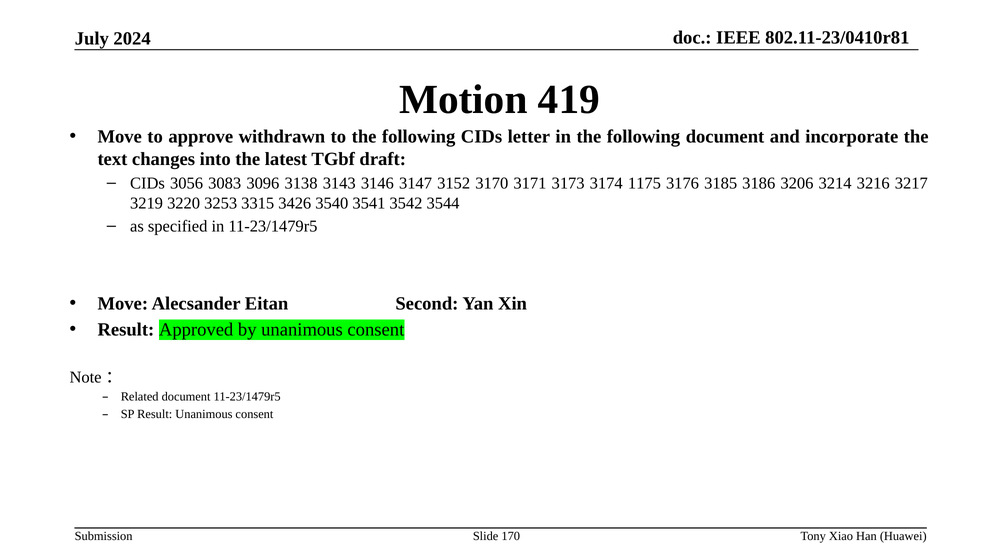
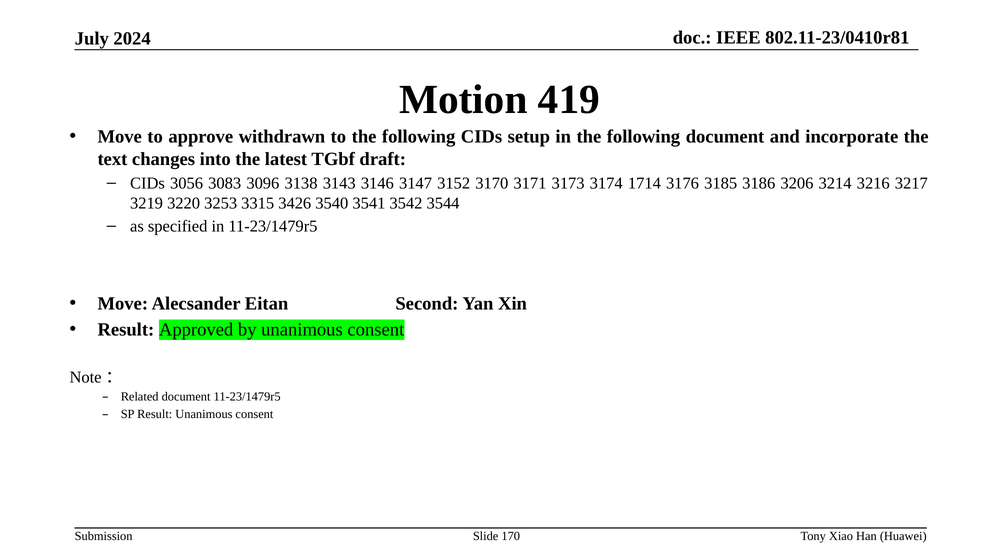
letter: letter -> setup (529, 137)
1175: 1175 -> 1714 (644, 183)
